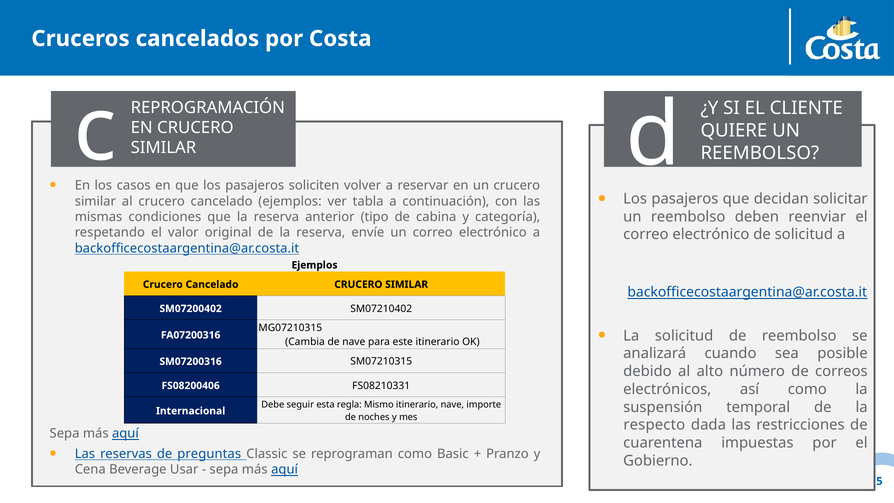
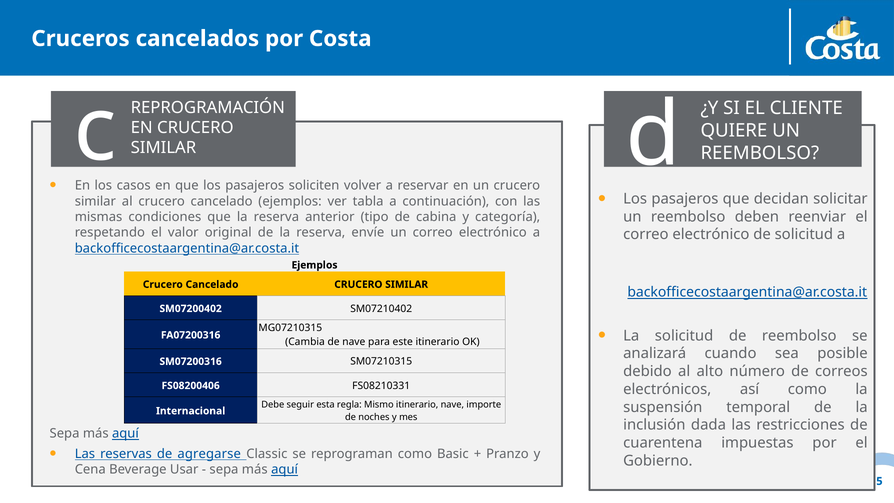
respecto: respecto -> inclusión (654, 425)
preguntas: preguntas -> agregarse (209, 454)
